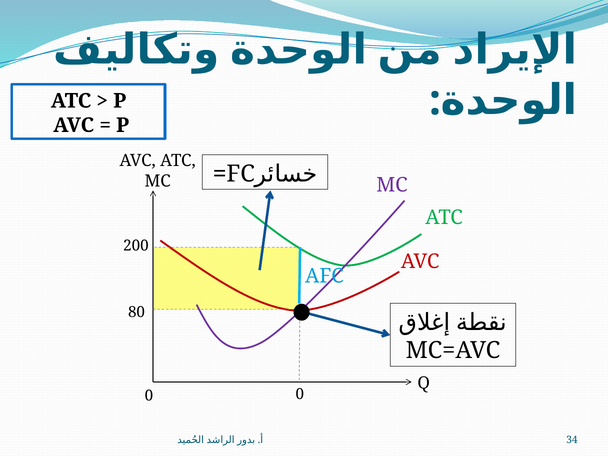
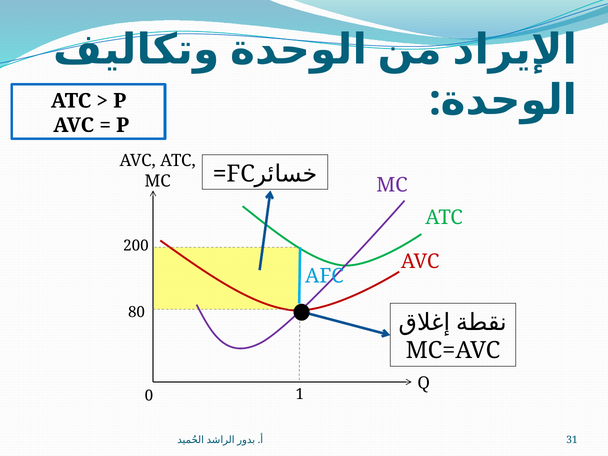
0 0: 0 -> 1 (300, 394)
34: 34 -> 31 (572, 440)
